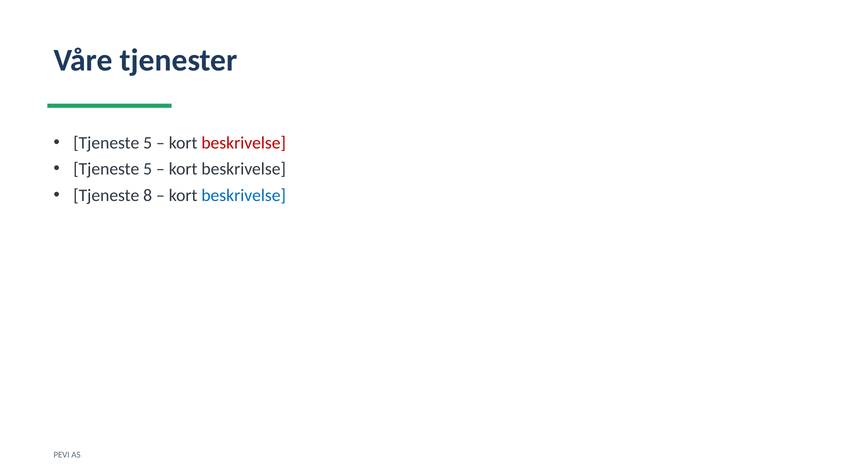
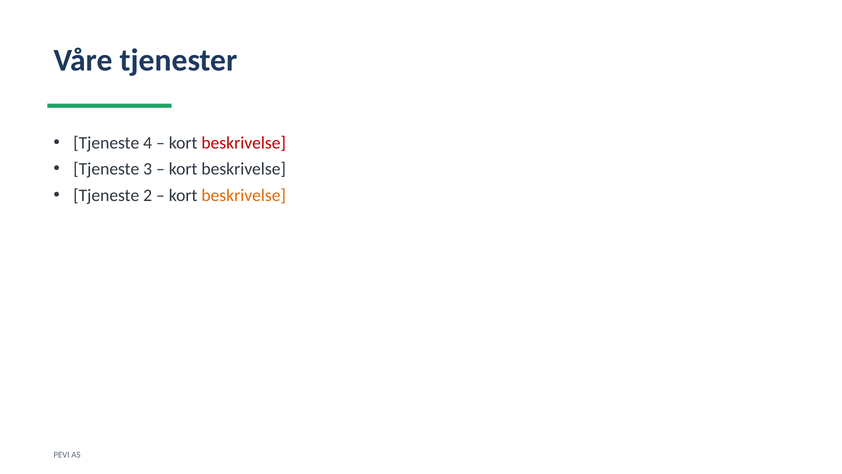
5: 5 -> 4 (148, 143)
5: 5 -> 3 (148, 169)
8: 8 -> 2 (148, 195)
beskrivelse colour: blue -> orange (244, 195)
